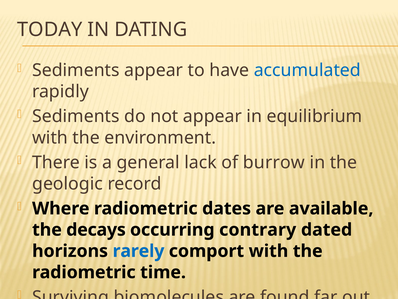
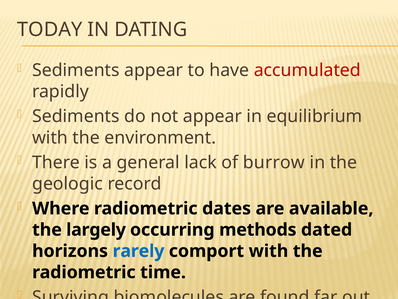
accumulated colour: blue -> red (307, 70)
decays: decays -> largely (96, 229)
contrary: contrary -> methods (258, 229)
